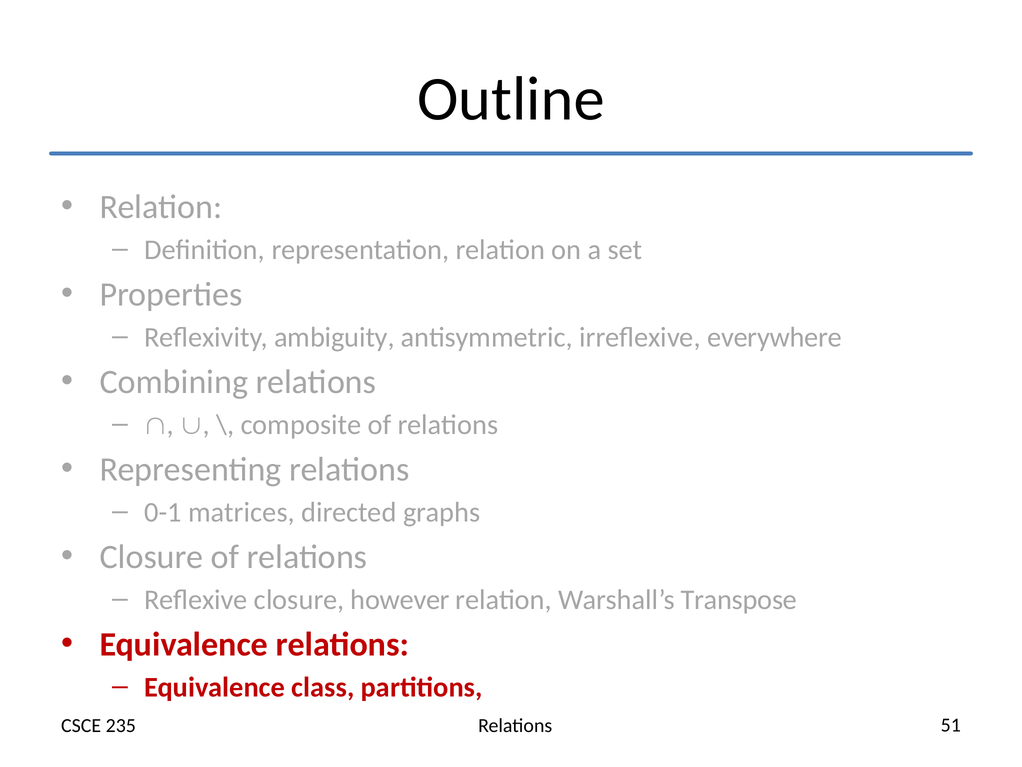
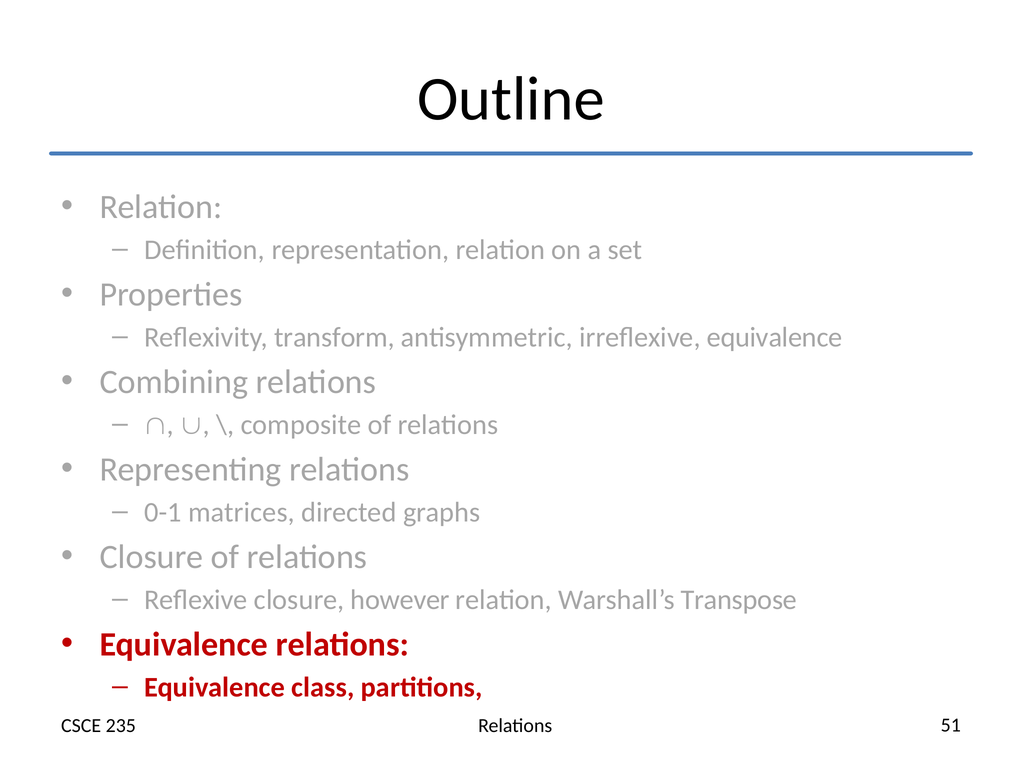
ambiguity: ambiguity -> transform (334, 337)
irreflexive everywhere: everywhere -> equivalence (775, 337)
